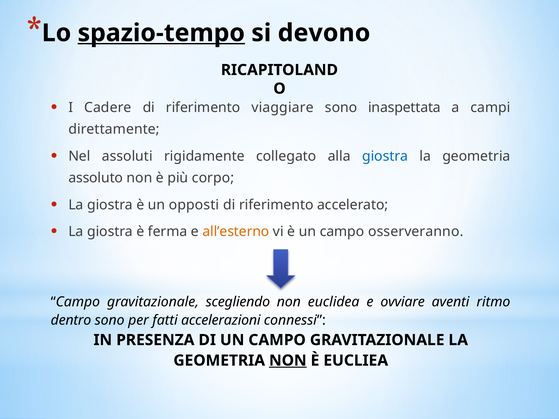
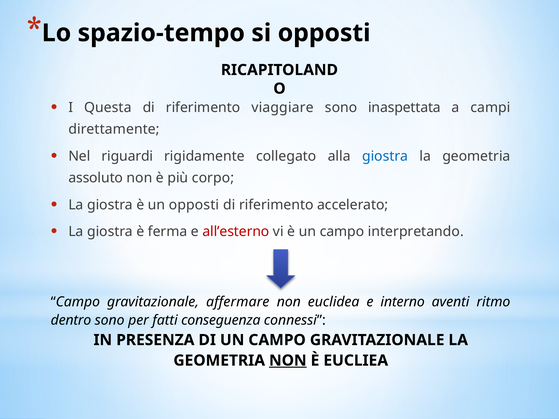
spazio-tempo underline: present -> none (161, 33)
si devono: devono -> opposti (324, 33)
Cadere: Cadere -> Questa (108, 107)
assoluti: assoluti -> riguardi (127, 156)
all’esterno colour: orange -> red (236, 232)
osserveranno: osserveranno -> interpretando (416, 232)
scegliendo: scegliendo -> affermare (238, 302)
ovviare: ovviare -> interno (403, 302)
accelerazioni: accelerazioni -> conseguenza (221, 321)
